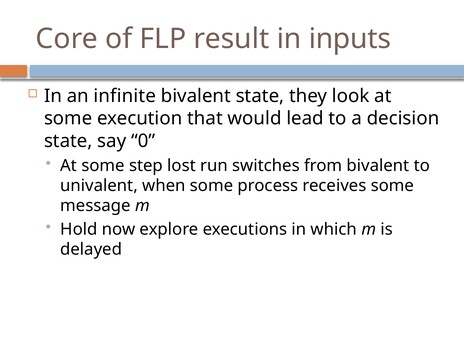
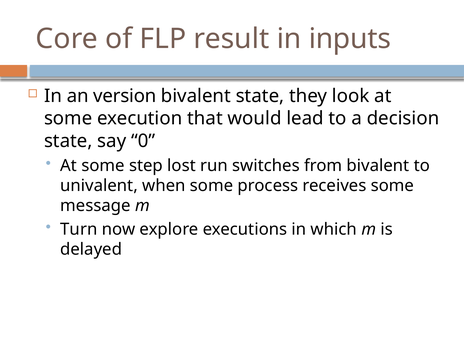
infinite: infinite -> version (125, 96)
Hold: Hold -> Turn (79, 229)
